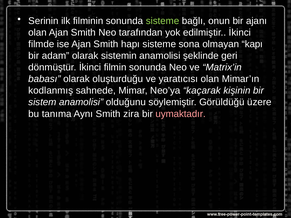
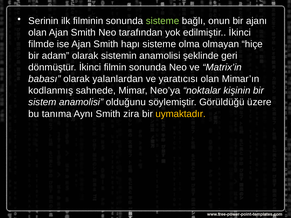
sona: sona -> olma (189, 44)
kapı: kapı -> hiçe (252, 44)
oluşturduğu: oluşturduğu -> yalanlardan (118, 79)
kaçarak: kaçarak -> noktalar (202, 91)
uymaktadır colour: pink -> yellow (181, 114)
